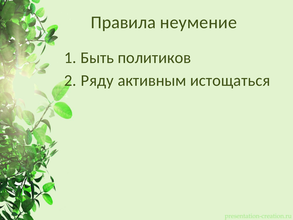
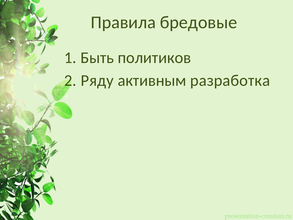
неумение: неумение -> бредовые (198, 22)
истощаться: истощаться -> разработка (230, 80)
